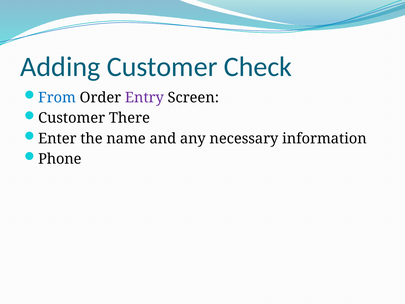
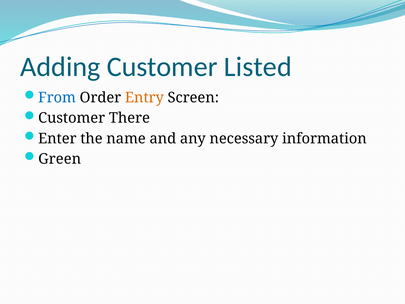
Check: Check -> Listed (258, 67)
Entry colour: purple -> orange (144, 98)
Phone: Phone -> Green (60, 159)
